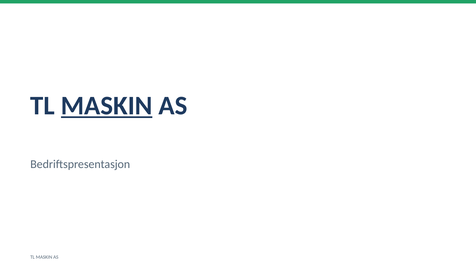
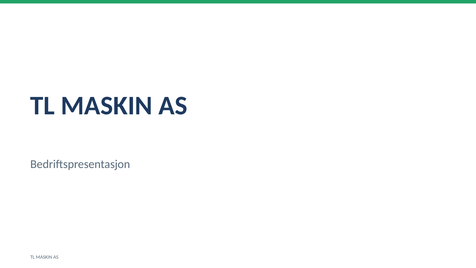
MASKIN underline: present -> none (107, 106)
